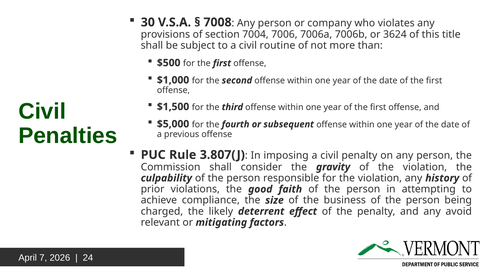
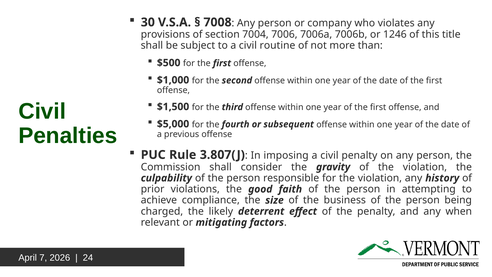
3624: 3624 -> 1246 (395, 34)
avoid: avoid -> when (459, 211)
